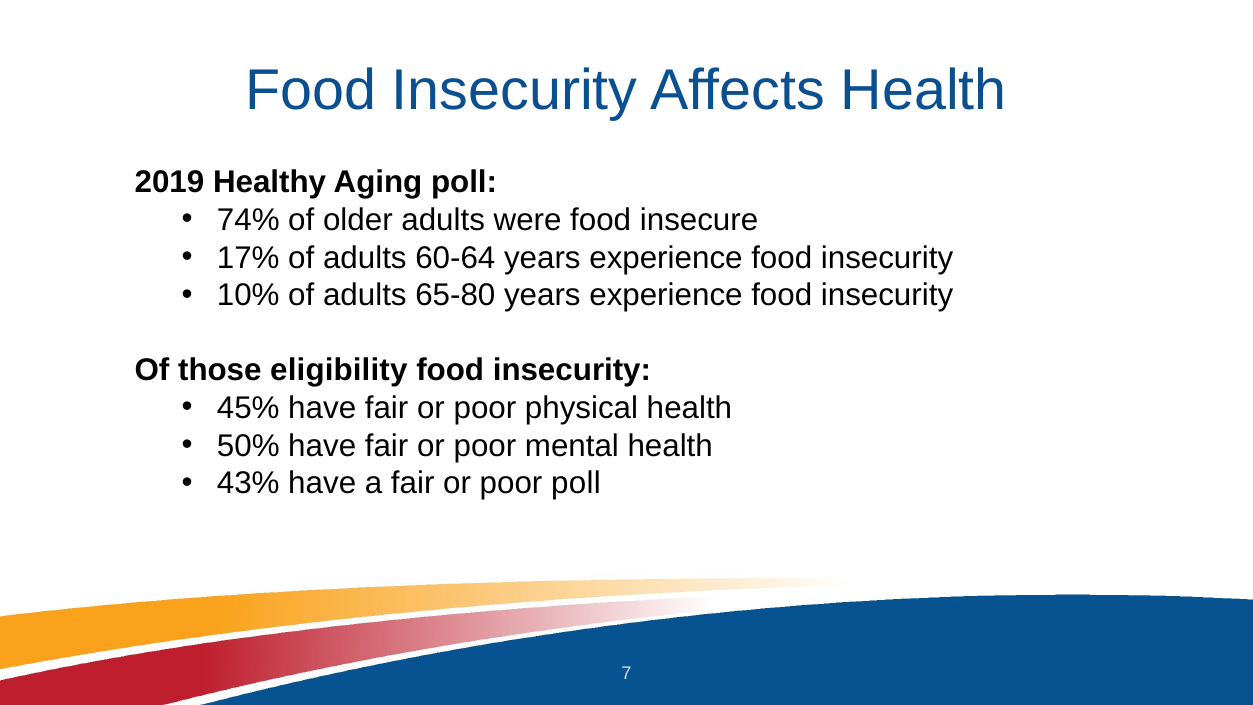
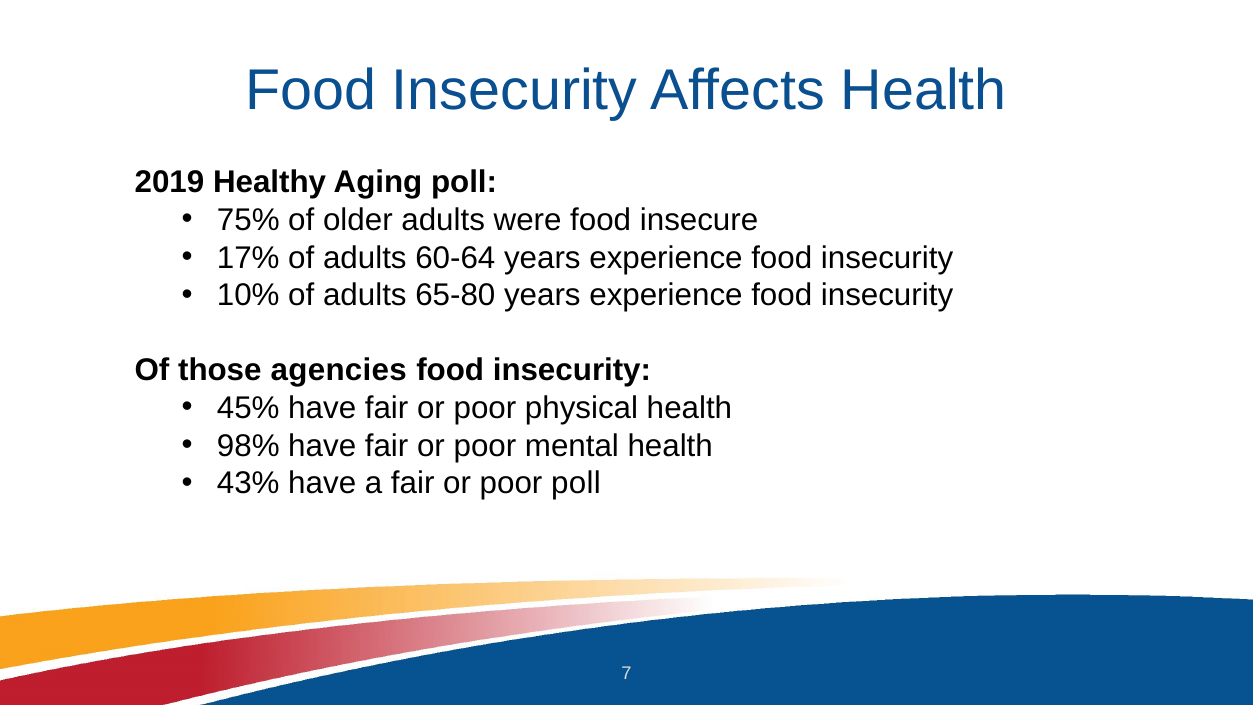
74%: 74% -> 75% (248, 220)
eligibility: eligibility -> agencies (339, 371)
50%: 50% -> 98% (248, 446)
